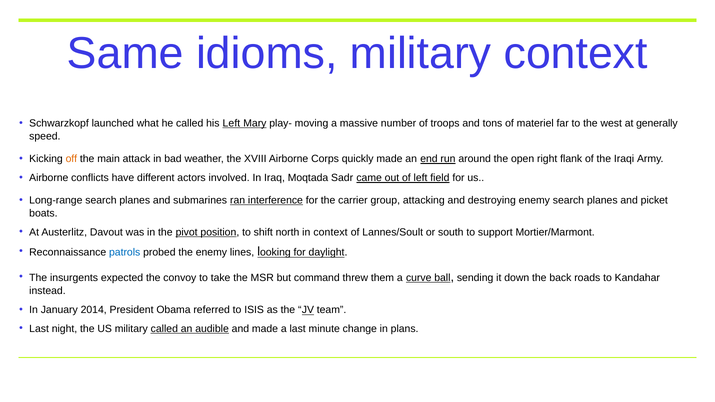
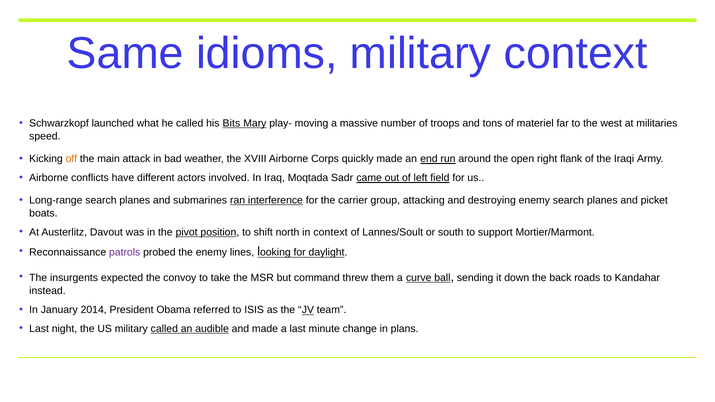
his Left: Left -> Bits (231, 123)
generally: generally -> militaries (657, 123)
patrols colour: blue -> purple (125, 253)
